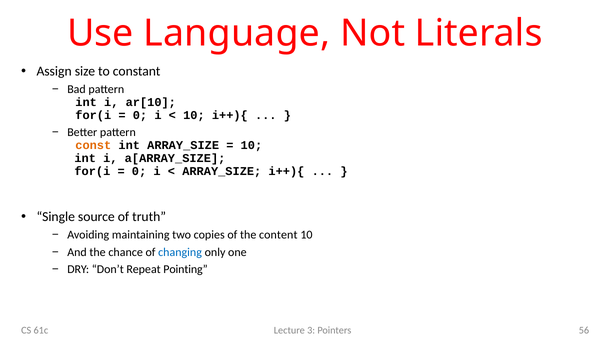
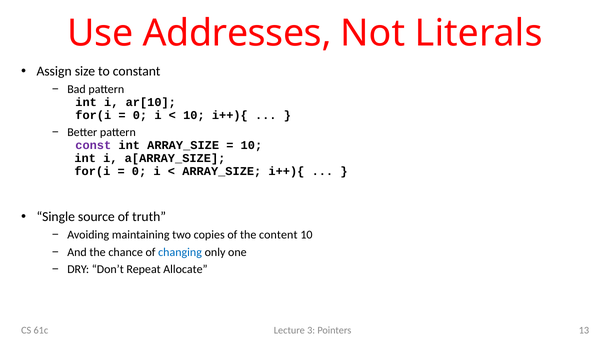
Language: Language -> Addresses (237, 34)
const colour: orange -> purple (93, 145)
Pointing: Pointing -> Allocate (185, 269)
56: 56 -> 13 (584, 330)
